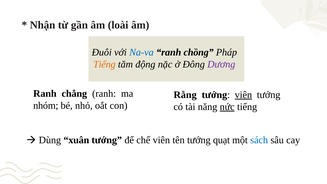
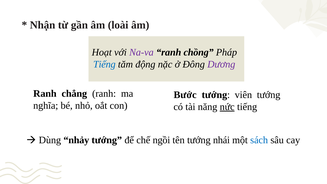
Đuôi: Đuôi -> Hoạt (102, 52)
Na-va colour: blue -> purple (141, 52)
Tiếng colour: orange -> blue (104, 64)
Rằng: Rằng -> Bước (185, 95)
viên underline: present -> none (243, 95)
nhóm: nhóm -> nghĩa (46, 106)
xuân: xuân -> nhảy (76, 140)
chế viên: viên -> ngồi (161, 140)
quạt: quạt -> nhái (221, 140)
